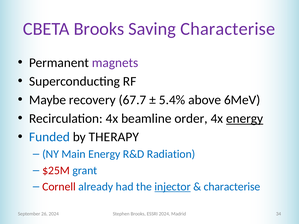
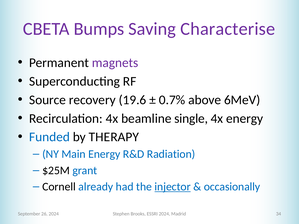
CBETA Brooks: Brooks -> Bumps (99, 29)
Maybe: Maybe -> Source (48, 100)
67.7: 67.7 -> 19.6 (132, 100)
5.4%: 5.4% -> 0.7% (172, 100)
order: order -> single (191, 119)
energy underline: present -> none (245, 119)
$25M colour: red -> black (56, 171)
Cornell colour: red -> black (59, 187)
characterise: characterise -> occasionally (232, 187)
